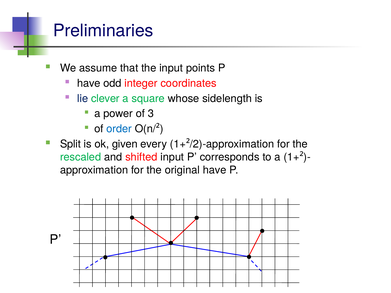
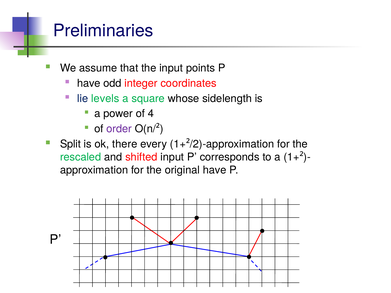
clever: clever -> levels (105, 99)
3: 3 -> 4 (151, 114)
order colour: blue -> purple (119, 129)
given: given -> there (125, 144)
